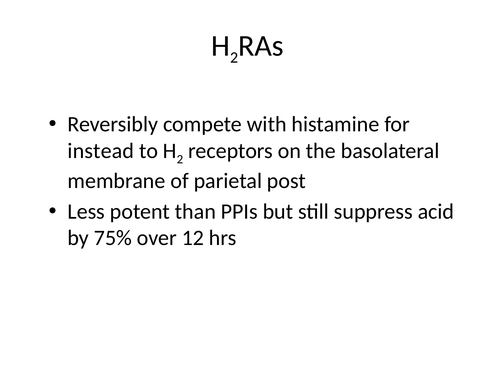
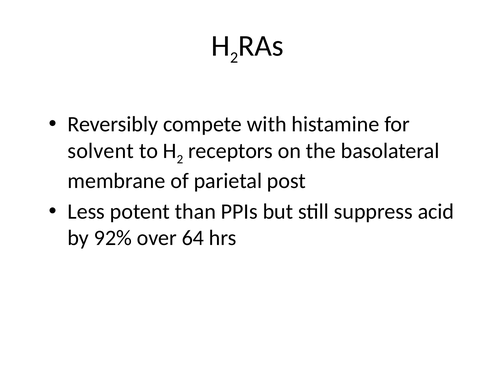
instead: instead -> solvent (101, 151)
75%: 75% -> 92% (113, 238)
12: 12 -> 64 (193, 238)
